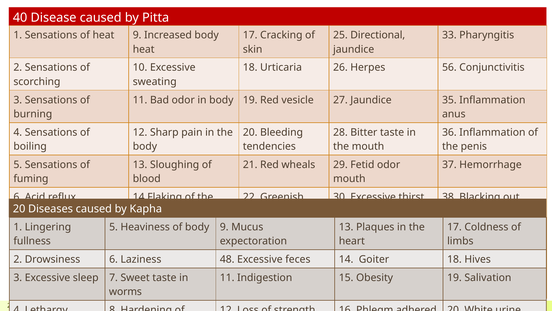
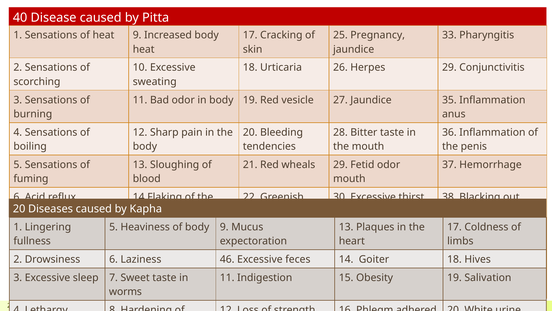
Directional: Directional -> Pregnancy (378, 35)
Herpes 56: 56 -> 29 (449, 67)
48: 48 -> 46 (227, 259)
